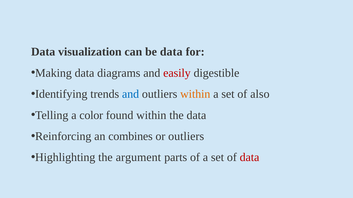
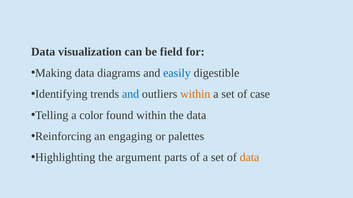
be data: data -> field (171, 52)
easily colour: red -> blue (177, 73)
also: also -> case (260, 94)
combines: combines -> engaging (130, 137)
or outliers: outliers -> palettes (186, 137)
data colour: red -> orange (249, 158)
